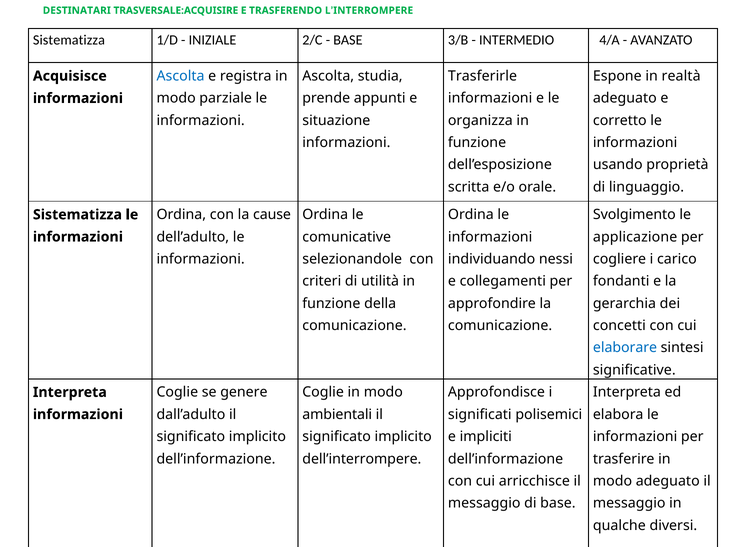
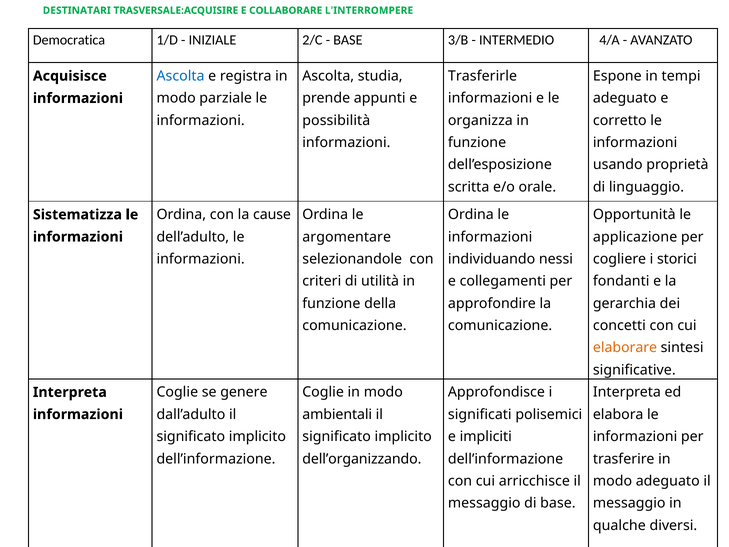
TRASFERENDO: TRASFERENDO -> COLLABORARE (286, 10)
Sistematizza: Sistematizza -> Democratica (69, 40)
realtà: realtà -> tempi (681, 76)
situazione: situazione -> possibilità (336, 120)
Svolgimento: Svolgimento -> Opportunità (634, 215)
comunicative: comunicative -> argomentare (347, 237)
carico: carico -> storici (677, 259)
elaborare colour: blue -> orange (625, 348)
dell’interrompere: dell’interrompere -> dell’organizzando (362, 459)
